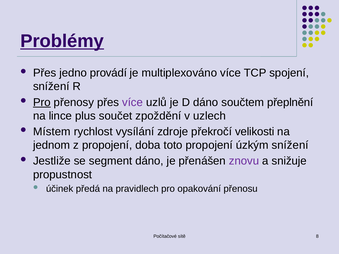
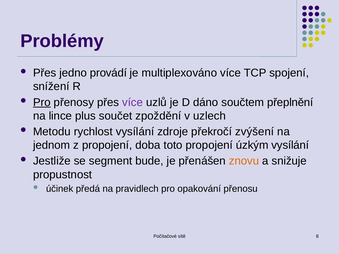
Problémy underline: present -> none (62, 41)
Místem: Místem -> Metodu (52, 132)
velikosti: velikosti -> zvýšení (255, 132)
úzkým snížení: snížení -> vysílání (290, 145)
segment dáno: dáno -> bude (149, 161)
znovu colour: purple -> orange (244, 161)
